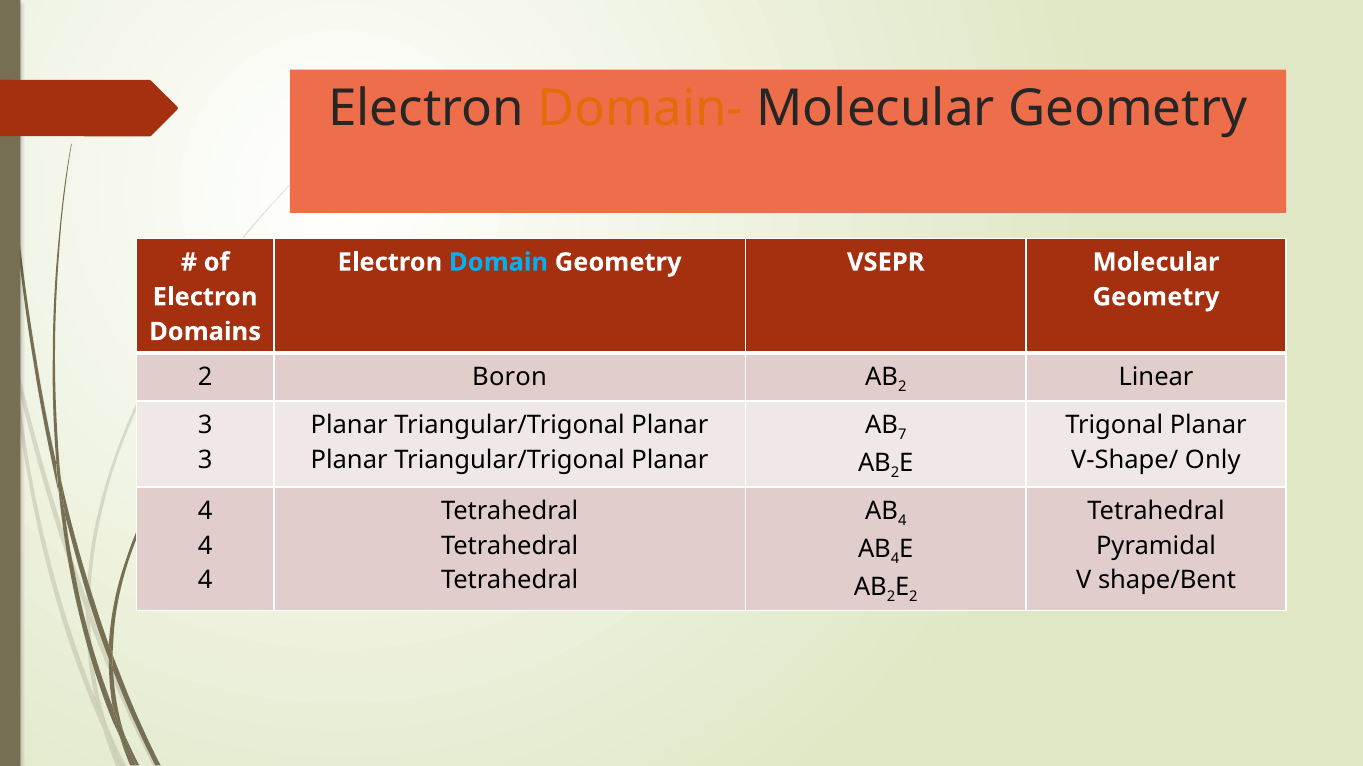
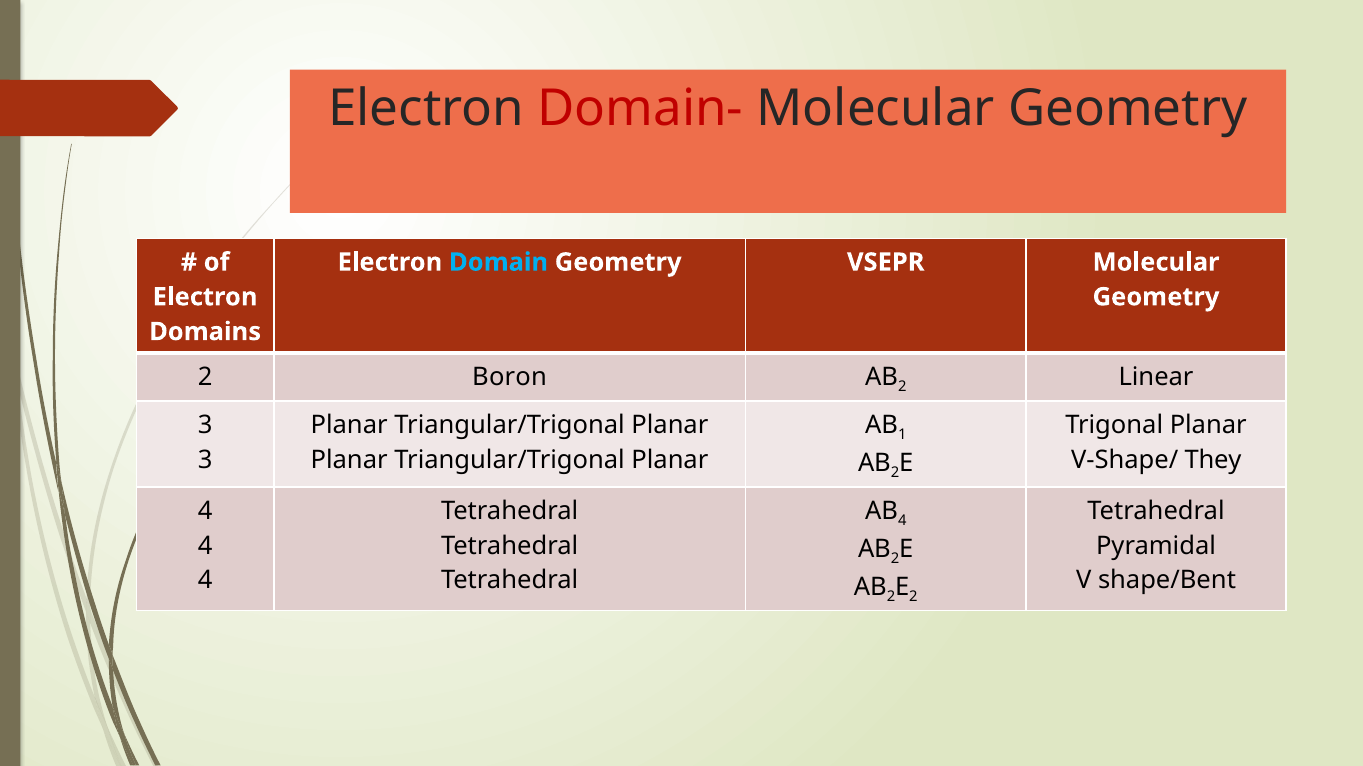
Domain- colour: orange -> red (640, 109)
7: 7 -> 1 (902, 435)
Only: Only -> They (1213, 460)
4: 4 -> 2 (895, 559)
